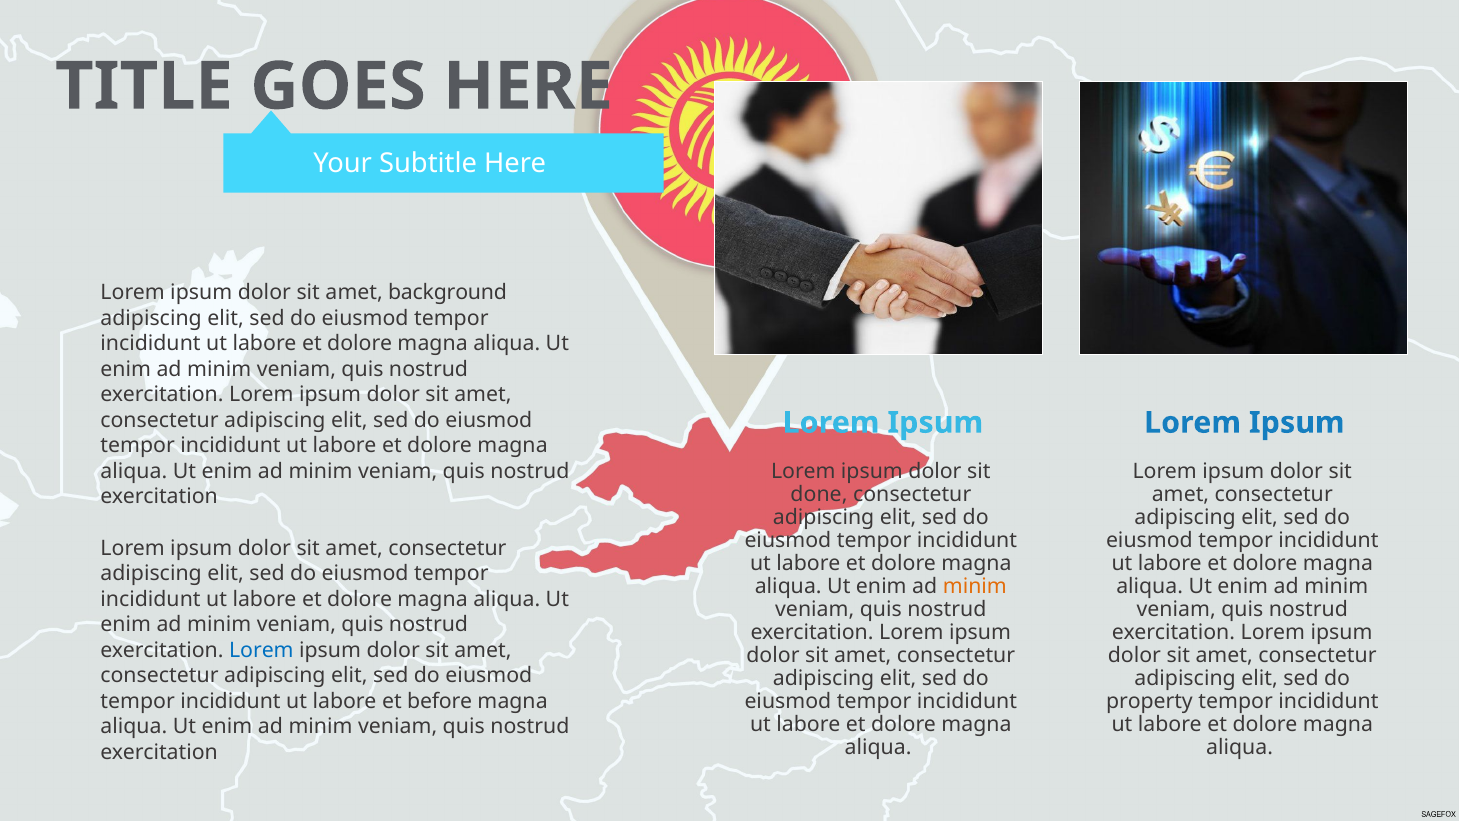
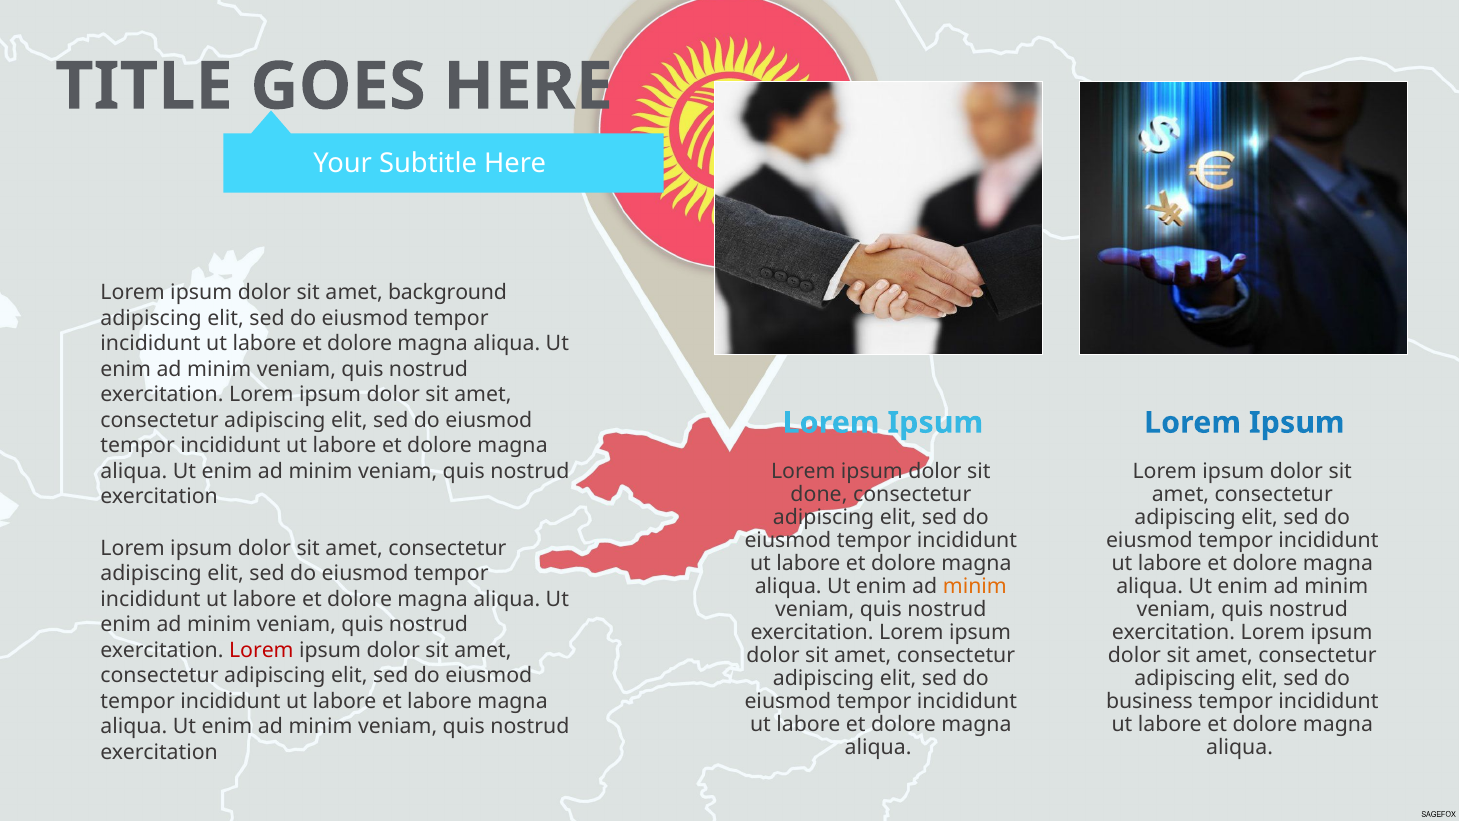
Lorem colour: blue -> red (261, 650)
et before: before -> labore (440, 701)
property: property -> business (1149, 701)
